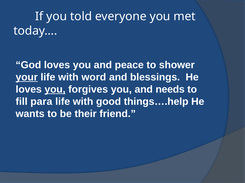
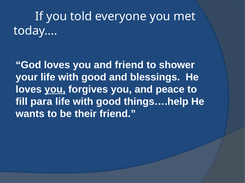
and peace: peace -> friend (129, 65)
your underline: present -> none (27, 77)
word: word -> good (94, 77)
needs: needs -> peace (170, 90)
